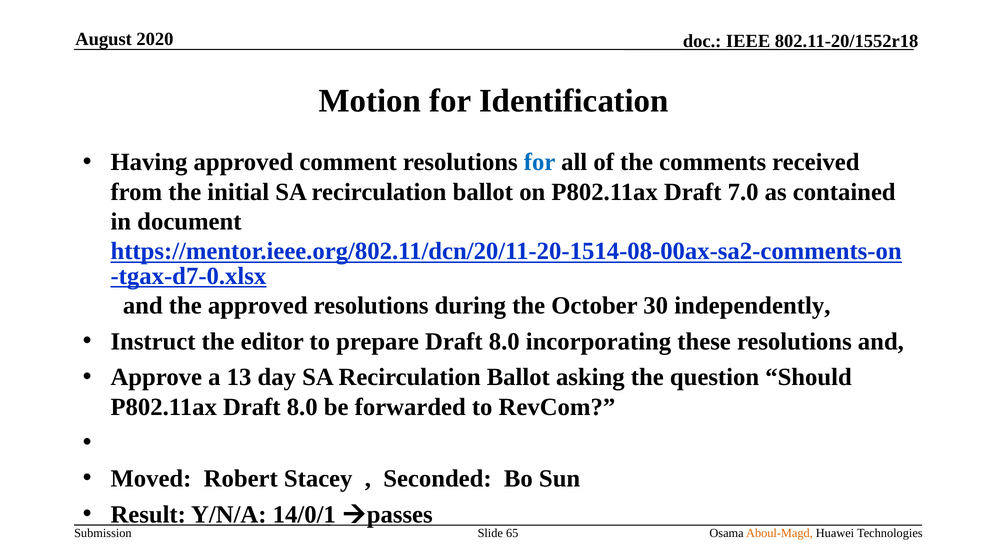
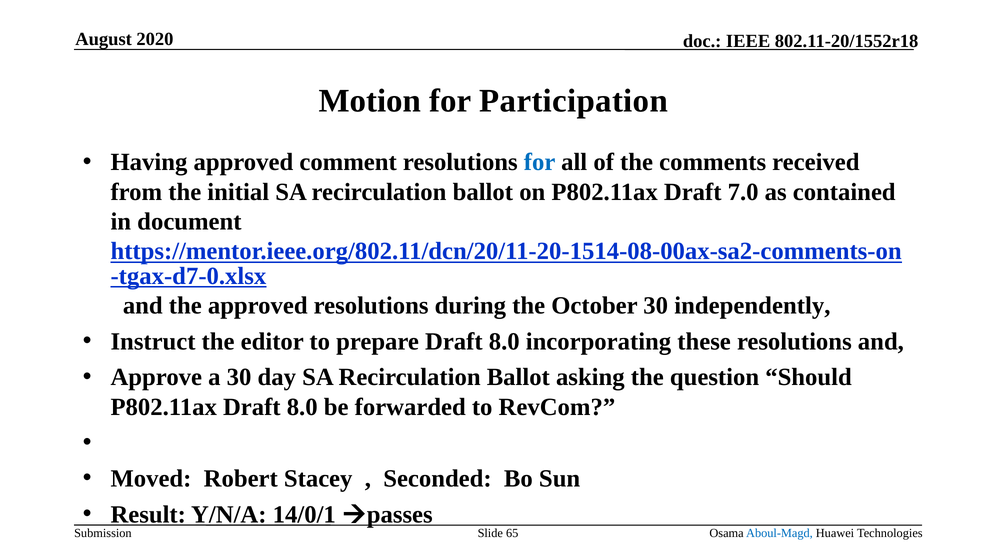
Identification: Identification -> Participation (574, 101)
a 13: 13 -> 30 (239, 377)
Aboul-Magd colour: orange -> blue (779, 533)
